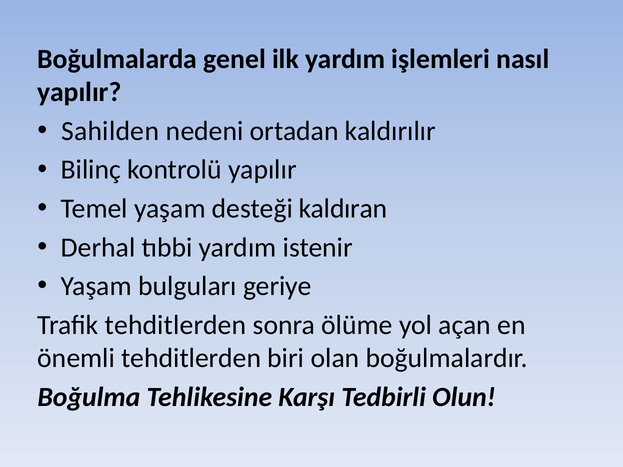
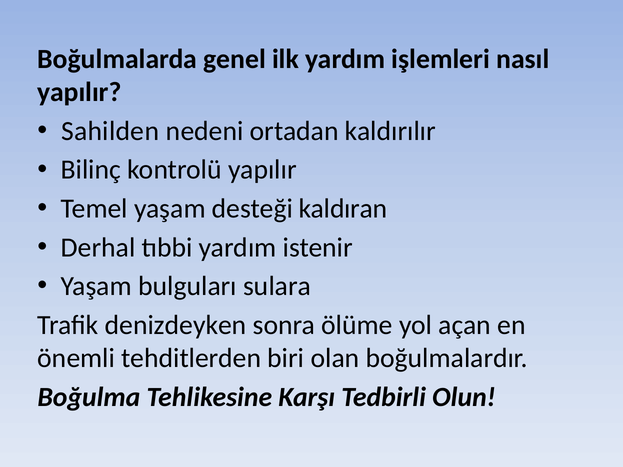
geriye: geriye -> sulara (277, 286)
Trafik tehditlerden: tehditlerden -> denizdeyken (176, 325)
